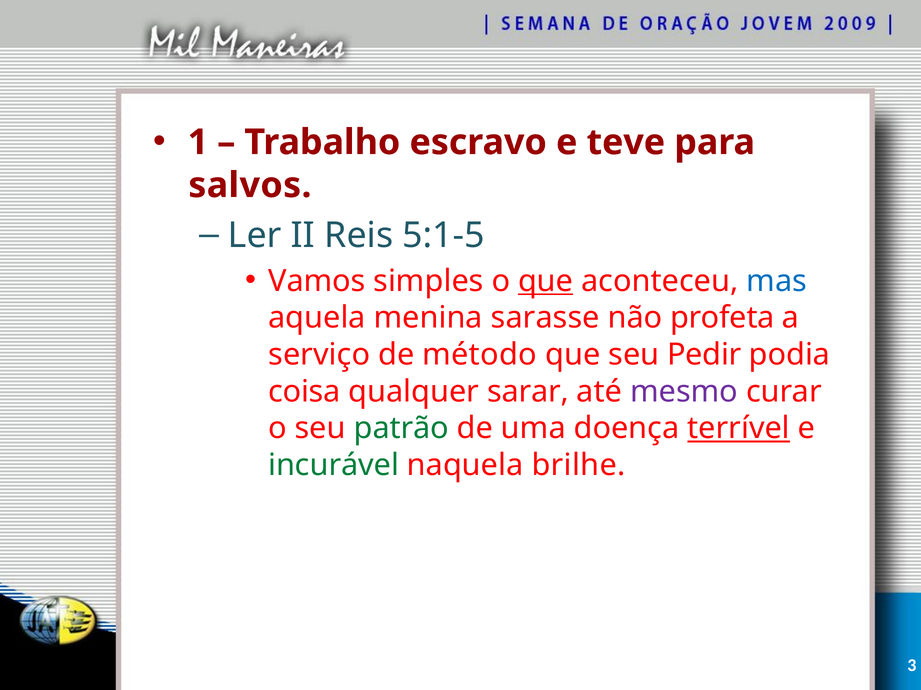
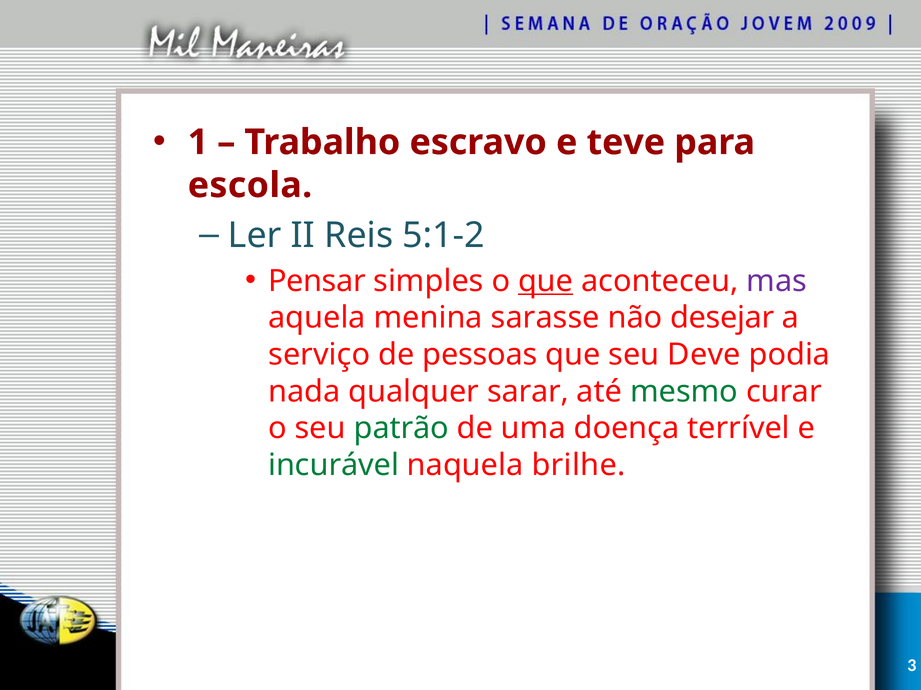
salvos: salvos -> escola (250, 185)
5:1-5: 5:1-5 -> 5:1-2 (444, 236)
Vamos: Vamos -> Pensar (317, 281)
mas colour: blue -> purple (777, 281)
profeta: profeta -> desejar (722, 318)
método: método -> pessoas (480, 355)
Pedir: Pedir -> Deve (704, 355)
coisa: coisa -> nada (304, 392)
mesmo colour: purple -> green (684, 392)
terrível underline: present -> none (739, 429)
